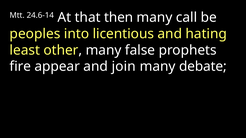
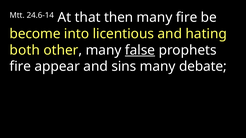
many call: call -> fire (187, 18)
peoples: peoples -> become (35, 34)
least: least -> both (25, 50)
false underline: none -> present (140, 50)
join: join -> sins (124, 67)
